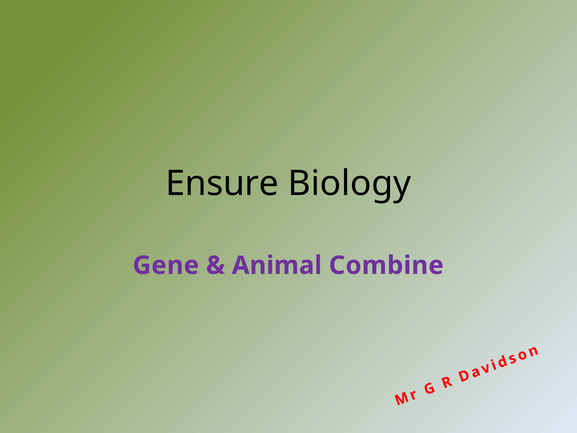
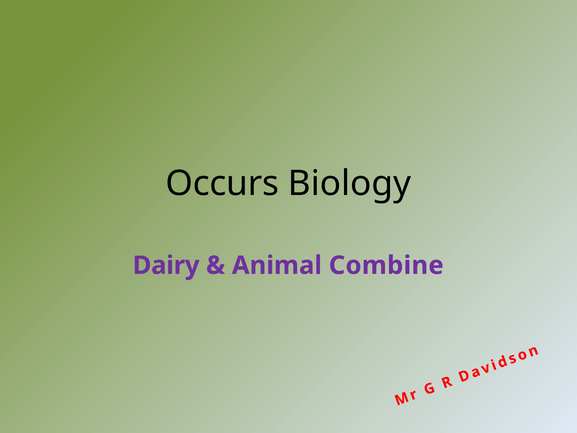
Ensure: Ensure -> Occurs (222, 183)
Gene: Gene -> Dairy (166, 265)
